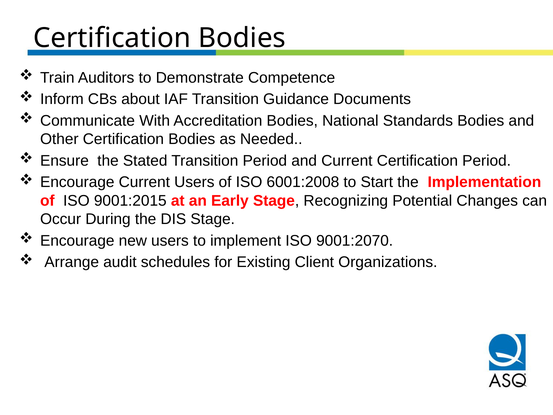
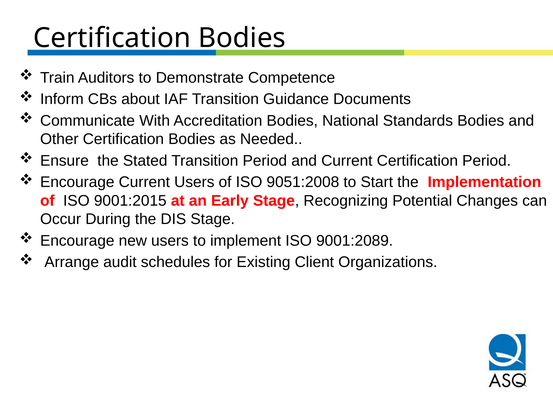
6001:2008: 6001:2008 -> 9051:2008 (303, 182)
9001:2070: 9001:2070 -> 9001:2089 (355, 240)
